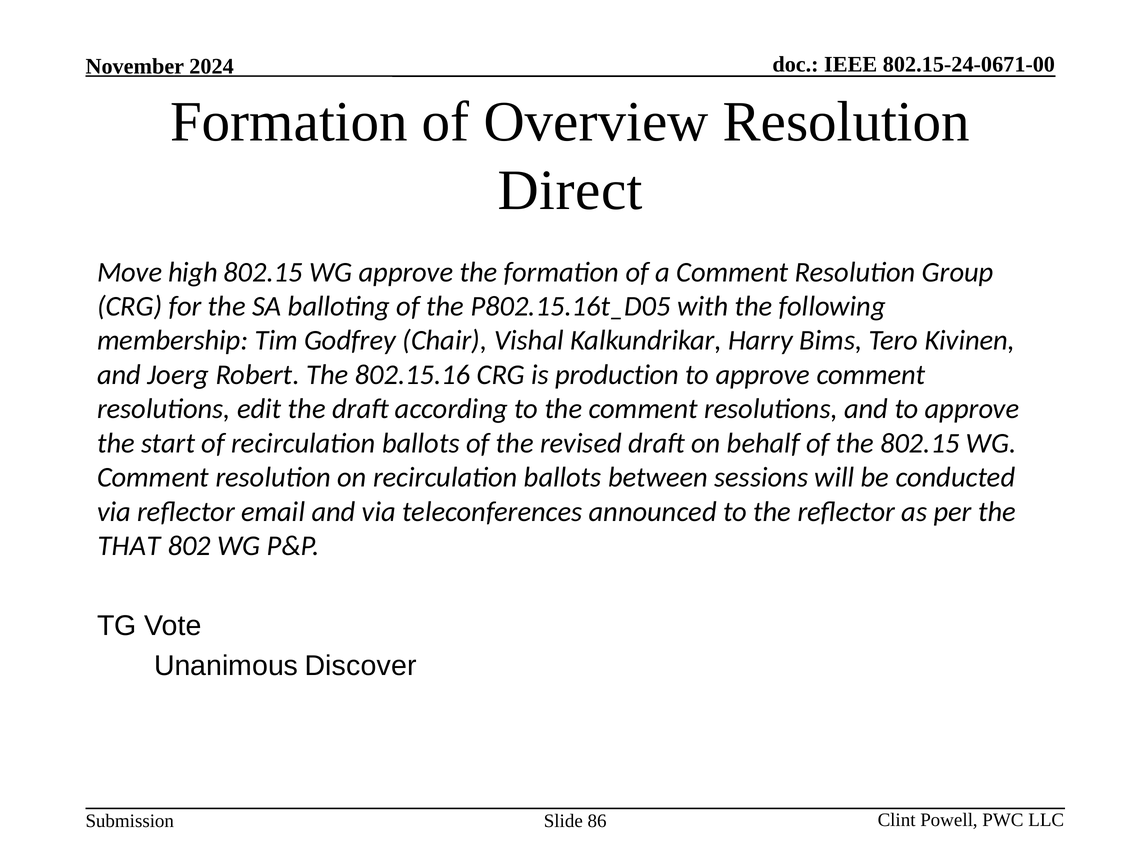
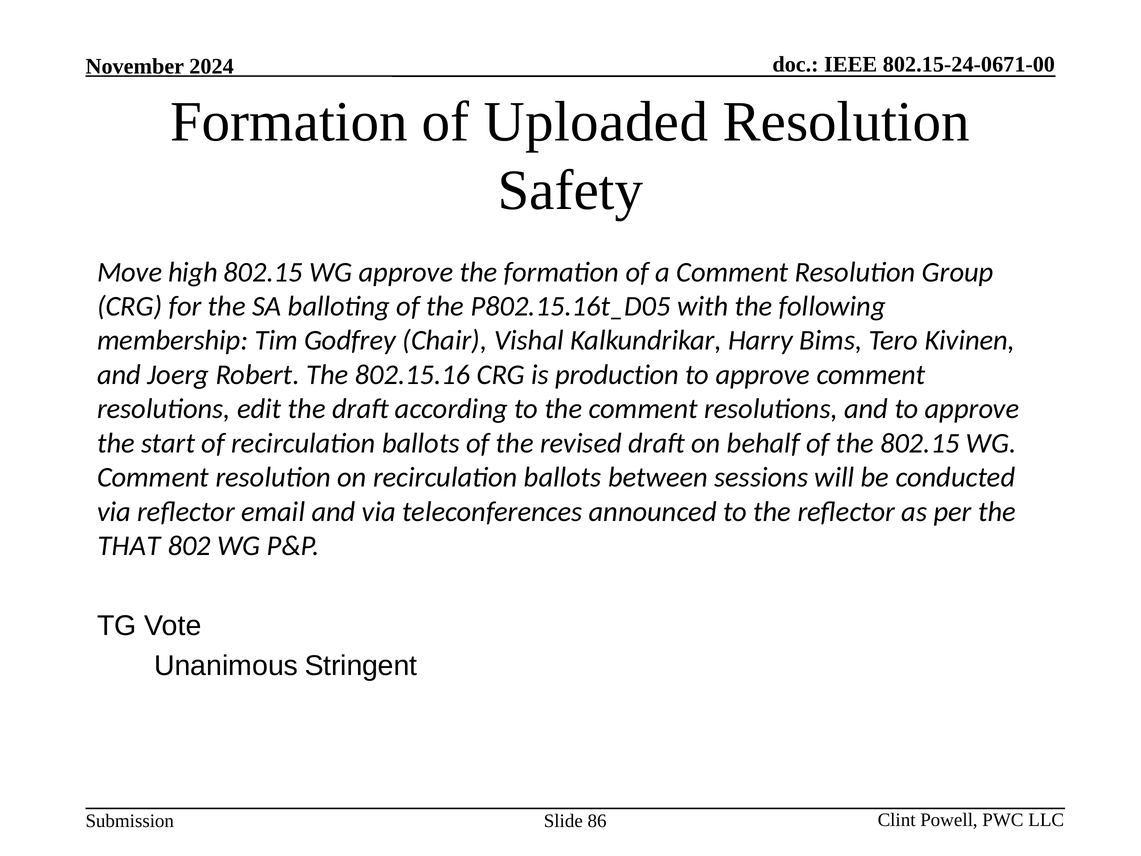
Overview: Overview -> Uploaded (596, 122)
Direct: Direct -> Safety (570, 190)
Discover: Discover -> Stringent (361, 666)
